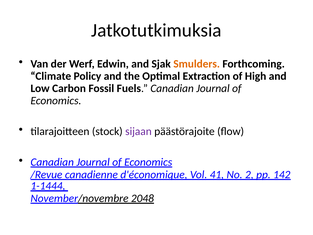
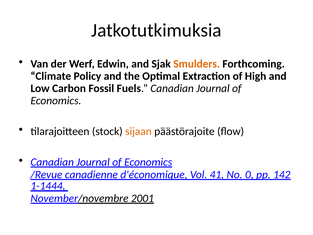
sijaan colour: purple -> orange (138, 131)
2: 2 -> 0 (249, 174)
2048: 2048 -> 2001 (142, 198)
